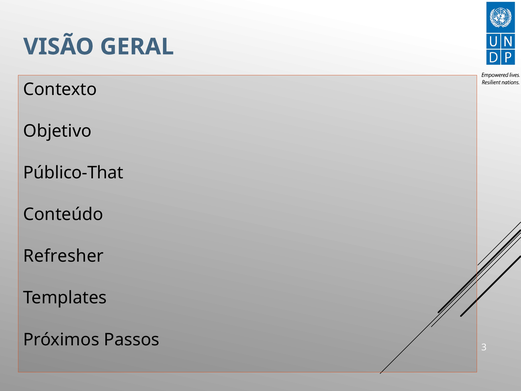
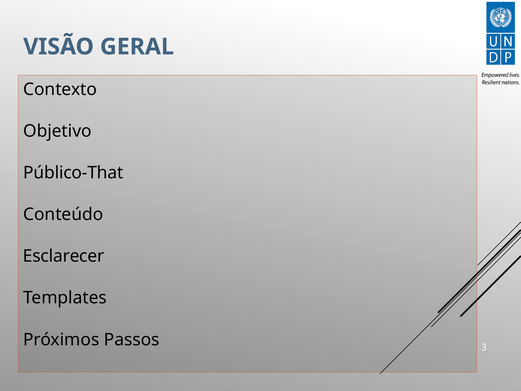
Refresher: Refresher -> Esclarecer (64, 256)
